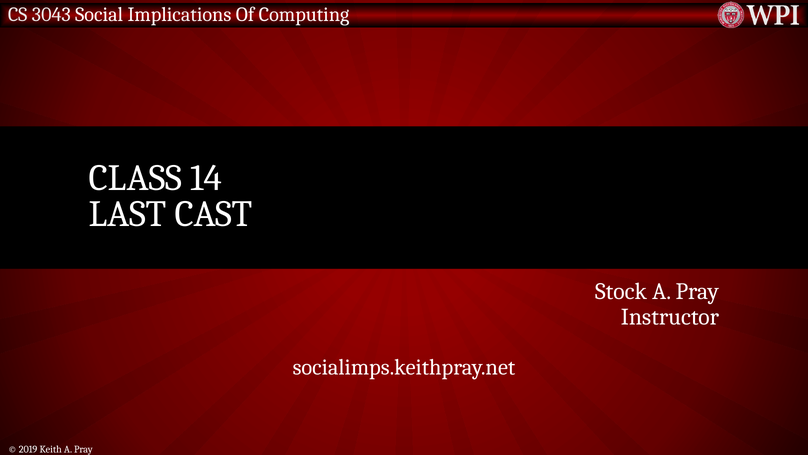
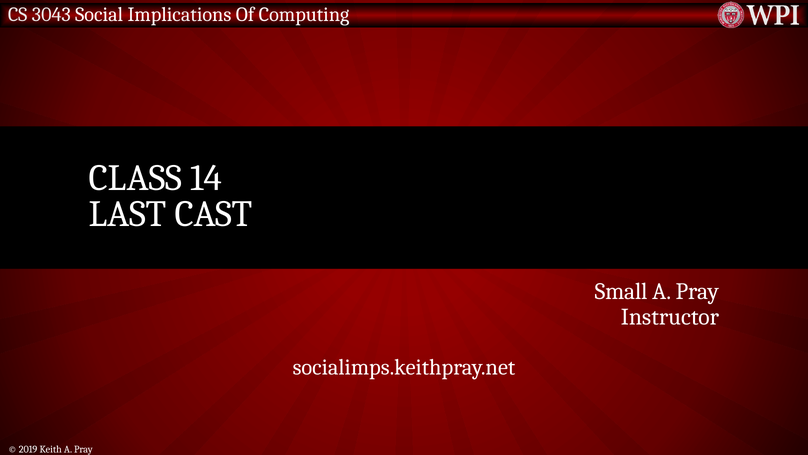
Stock: Stock -> Small (621, 291)
